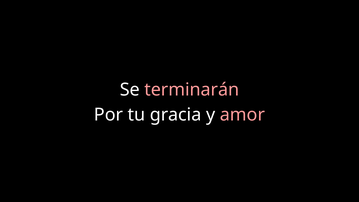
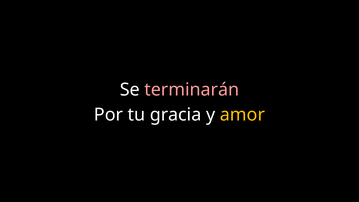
amor colour: pink -> yellow (242, 115)
